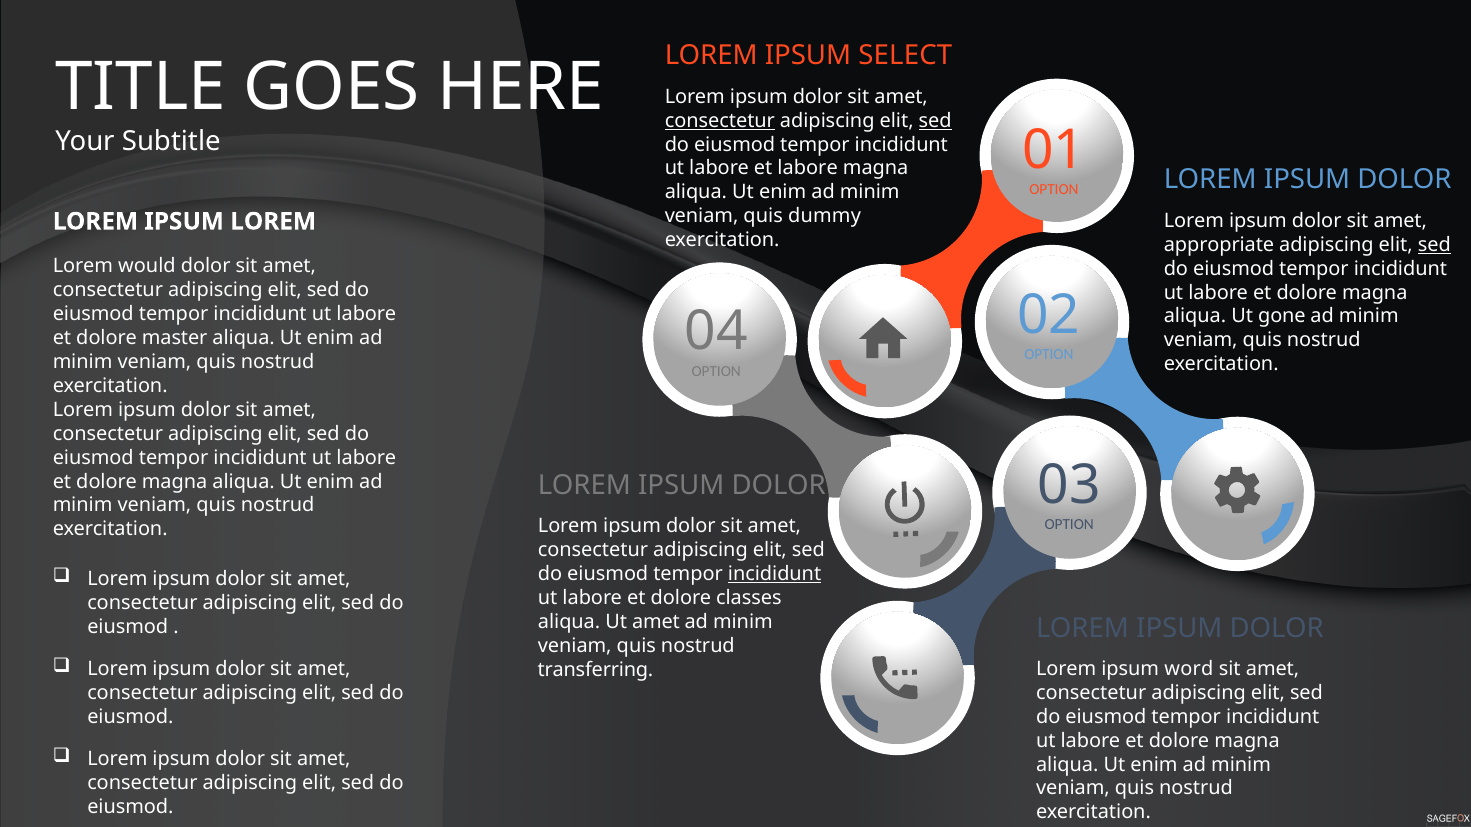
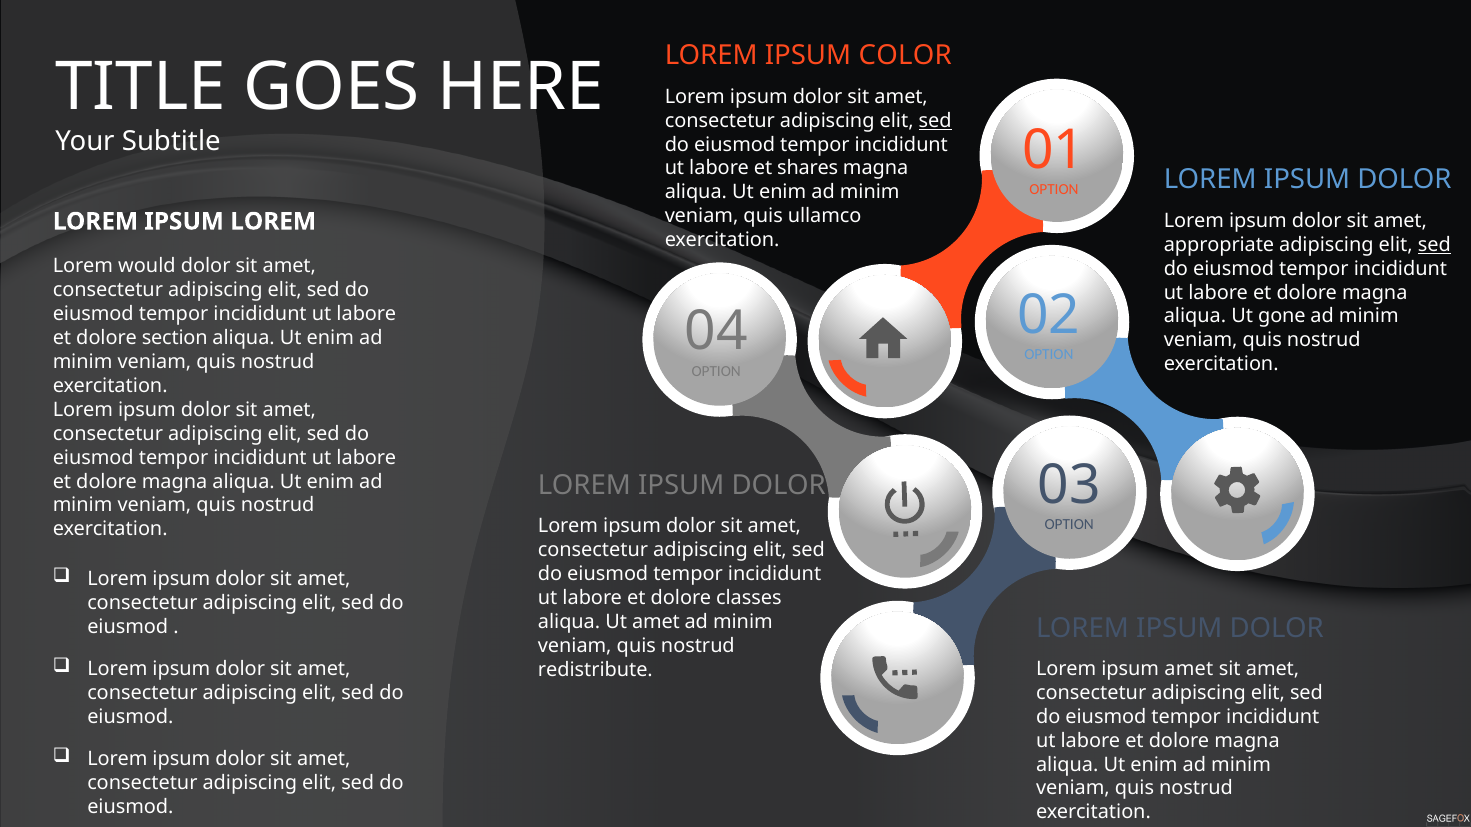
SELECT: SELECT -> COLOR (905, 56)
consectetur underline: present -> none (720, 121)
et labore: labore -> shares (808, 168)
dummy: dummy -> ullamco (825, 216)
master: master -> section (175, 338)
incididunt underline: present -> none (775, 574)
ipsum word: word -> amet (1189, 669)
transferring: transferring -> redistribute (595, 670)
